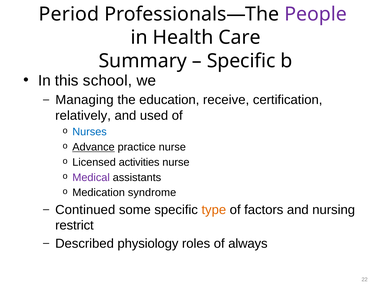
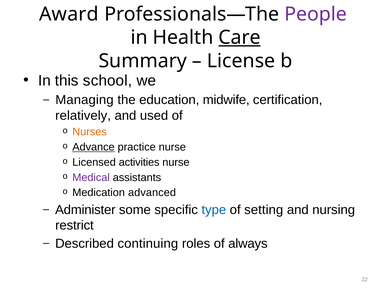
Period: Period -> Award (69, 14)
Care underline: none -> present (239, 38)
Specific: Specific -> License (241, 61)
receive: receive -> midwife (226, 100)
Nurses colour: blue -> orange (90, 132)
syndrome: syndrome -> advanced (152, 193)
Continued: Continued -> Administer (85, 210)
type colour: orange -> blue (214, 210)
factors: factors -> setting (264, 210)
physiology: physiology -> continuing (148, 244)
